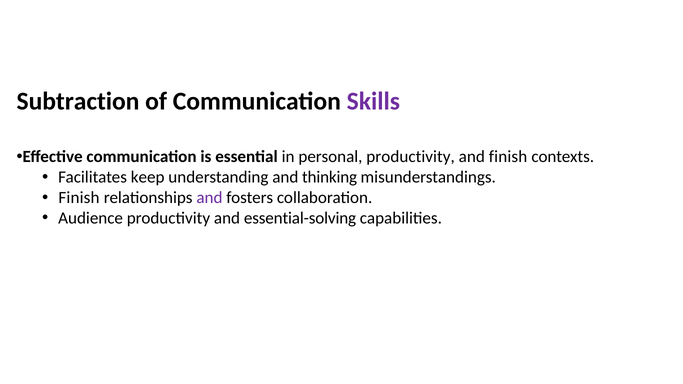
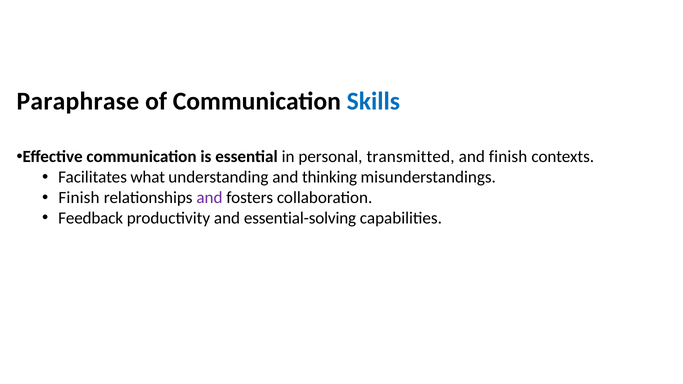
Subtraction: Subtraction -> Paraphrase (78, 101)
Skills colour: purple -> blue (373, 101)
personal productivity: productivity -> transmitted (411, 157)
keep: keep -> what (148, 177)
Audience: Audience -> Feedback (91, 218)
